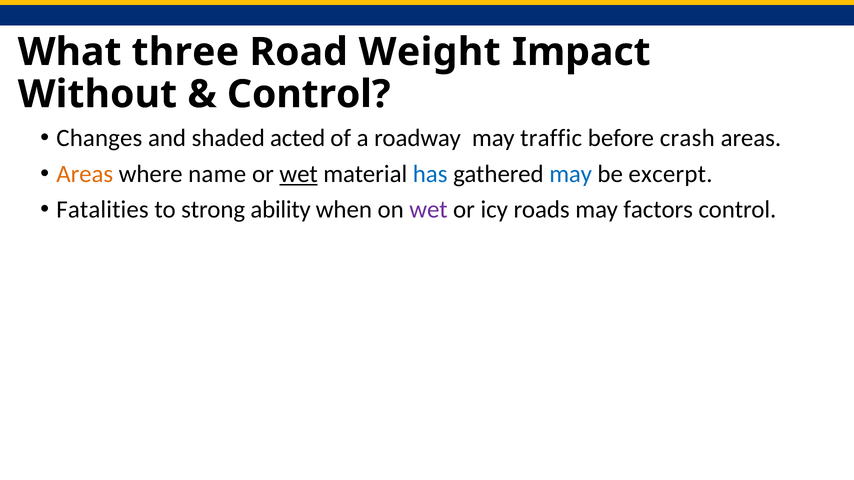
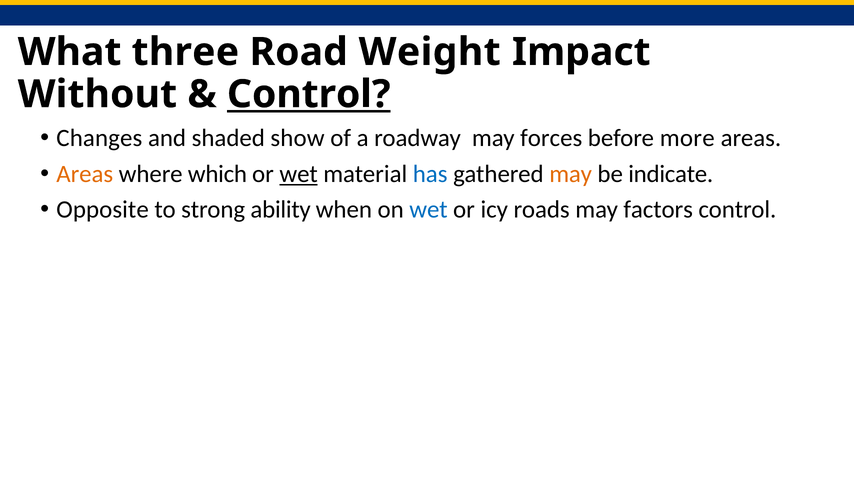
Control underline: none -> present (309, 94)
acted: acted -> show (298, 138)
traffic: traffic -> forces (551, 138)
crash: crash -> more (687, 138)
name: name -> which (217, 174)
may colour: blue -> orange (571, 174)
excerpt: excerpt -> indicate (671, 174)
Fatalities: Fatalities -> Opposite (103, 210)
wet colour: purple -> blue (428, 210)
